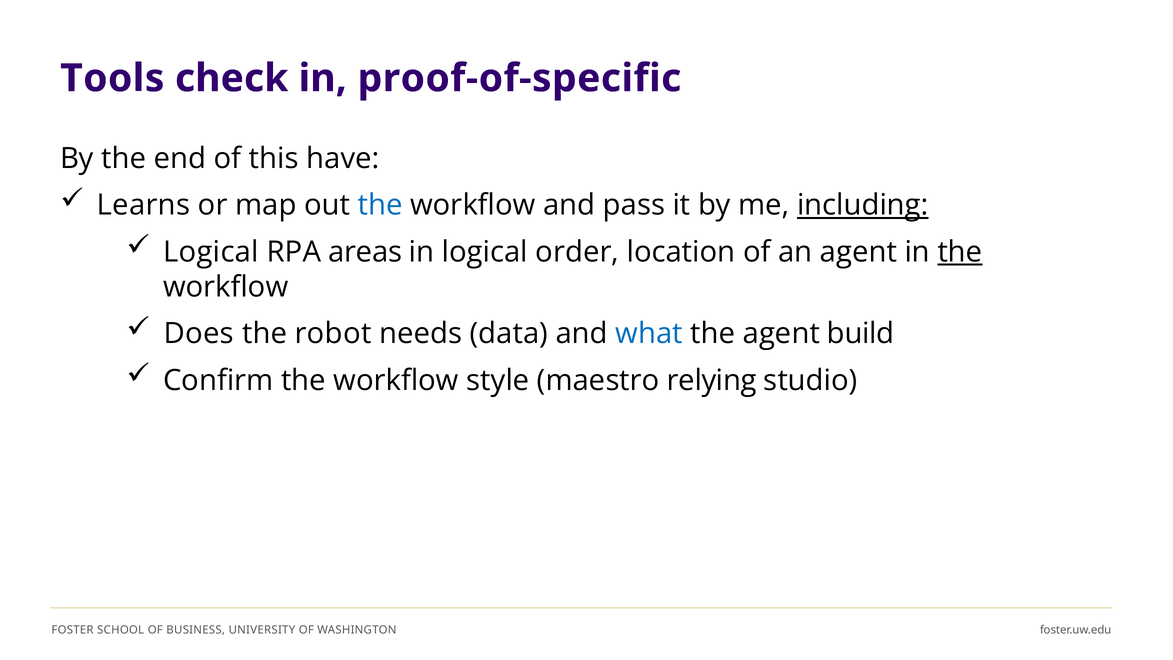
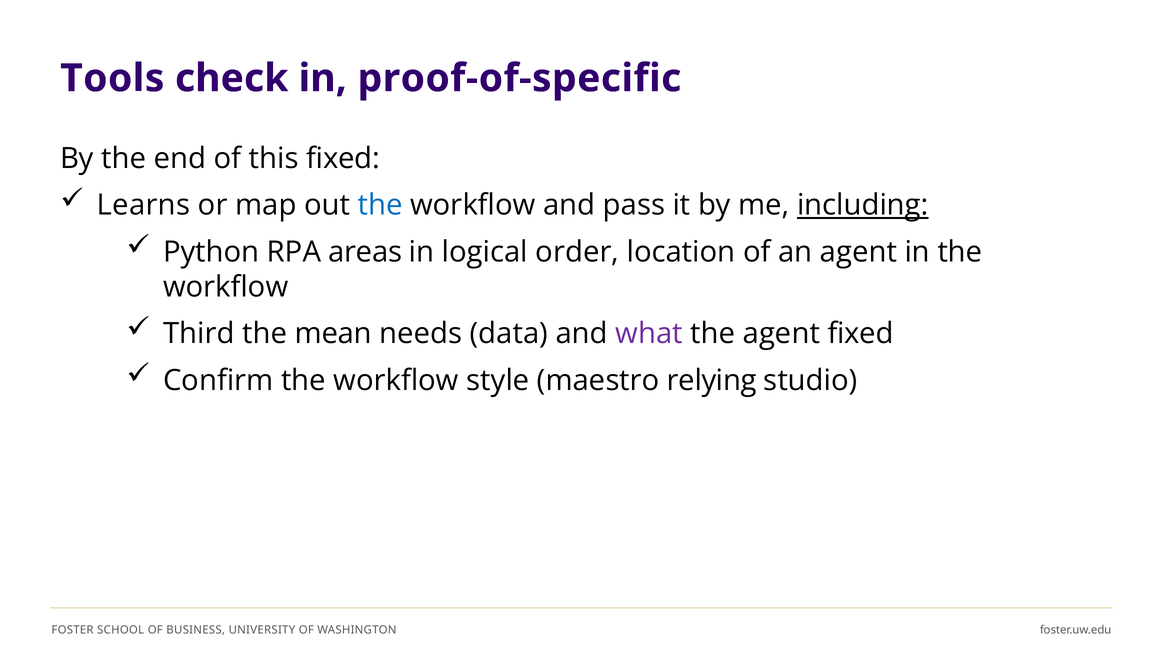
this have: have -> fixed (343, 159)
Logical: Logical -> Python (211, 252)
the underline: present -> none (960, 252)
Does: Does -> Third (199, 334)
robot: robot -> mean (333, 334)
what colour: blue -> purple (649, 334)
agent build: build -> fixed (861, 334)
